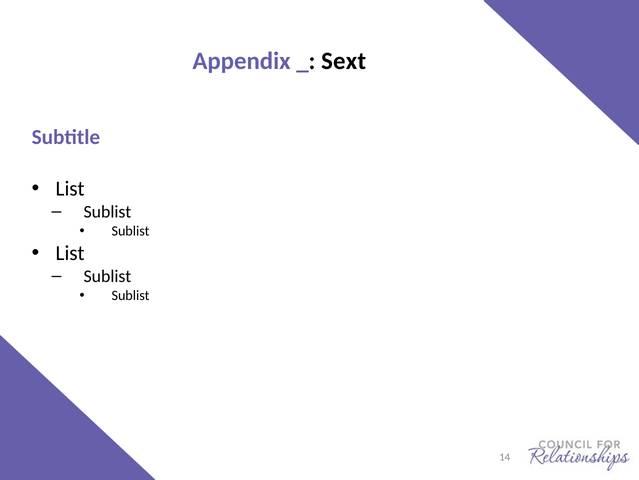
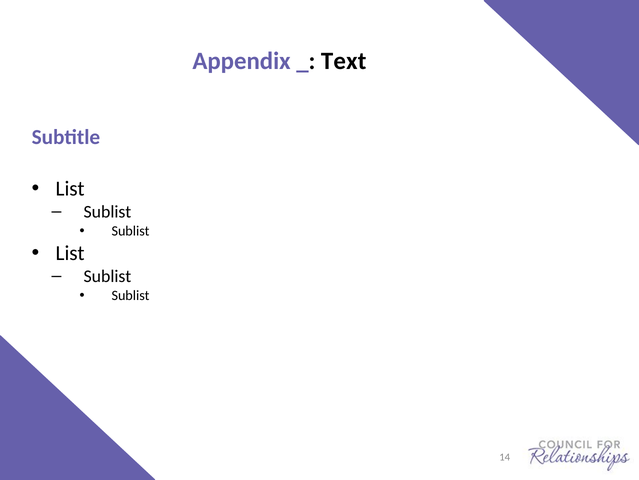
Sext: Sext -> Text (344, 61)
